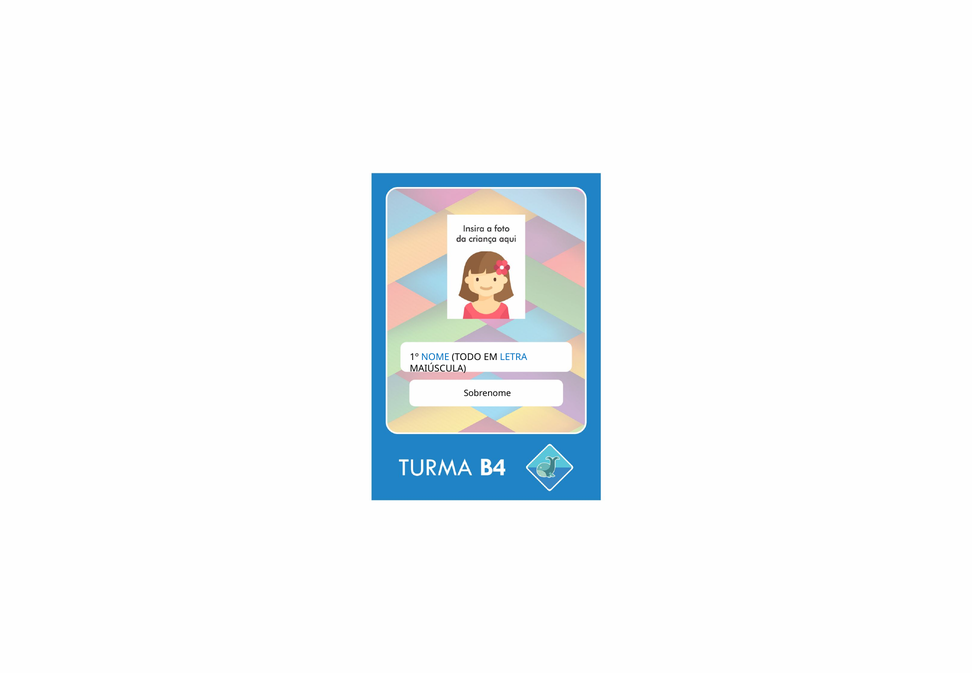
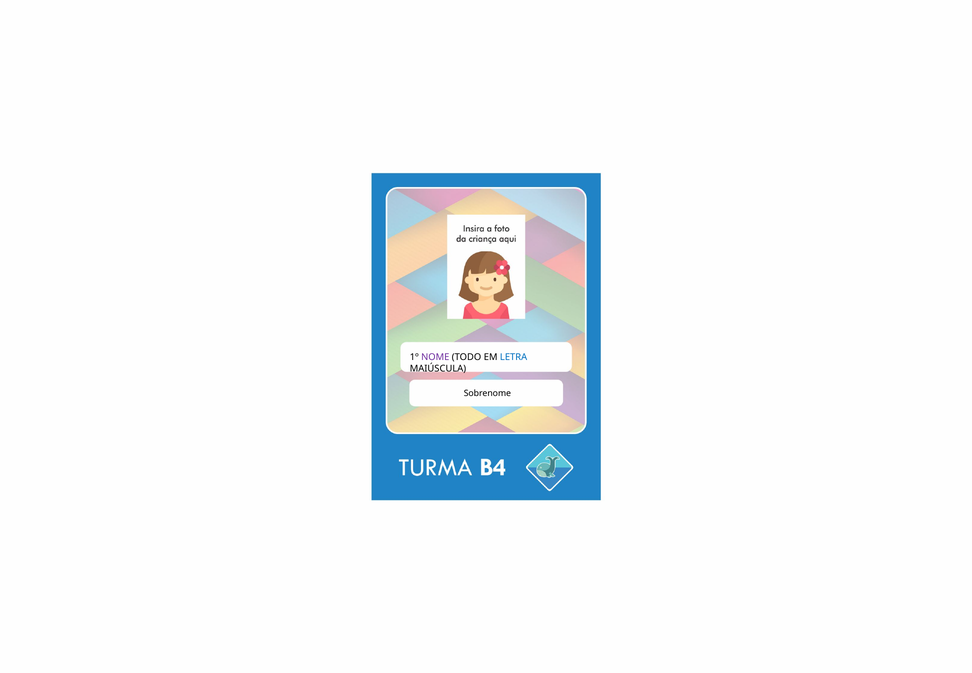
NOME colour: blue -> purple (435, 357)
